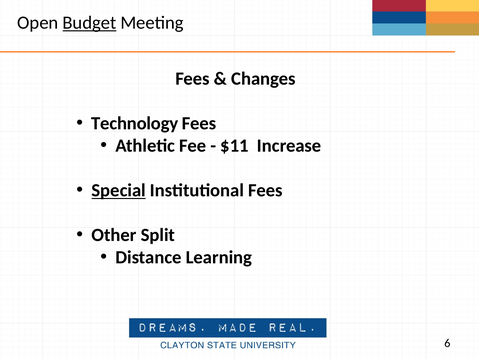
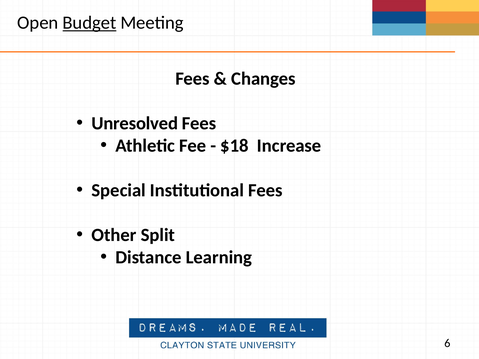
Technology: Technology -> Unresolved (135, 123)
$11: $11 -> $18 (234, 146)
Special underline: present -> none (119, 191)
